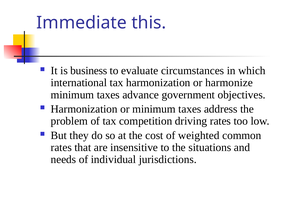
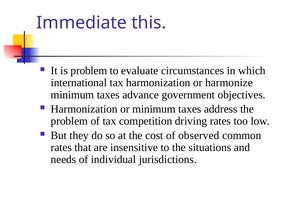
is business: business -> problem (89, 71)
weighted: weighted -> observed (199, 135)
